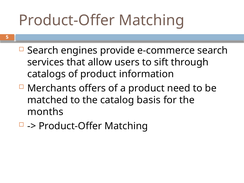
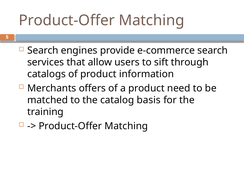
months: months -> training (45, 112)
